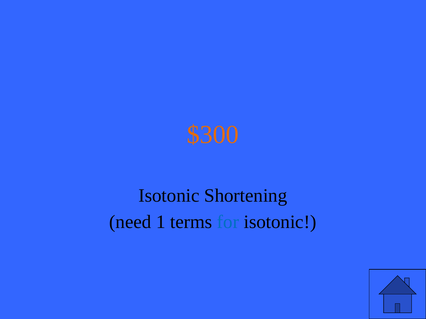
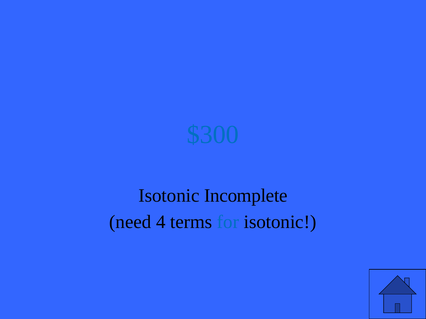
$300 colour: orange -> blue (213, 135)
Shortening: Shortening -> Incomplete (246, 196)
1: 1 -> 4 (161, 222)
